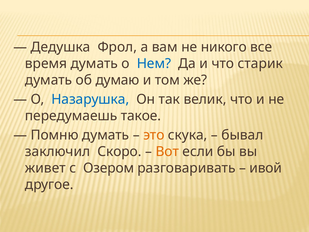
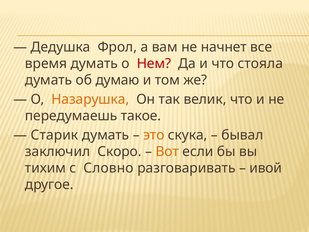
никого: никого -> начнет (224, 47)
Нем colour: blue -> red (154, 63)
старик: старик -> стояла (260, 63)
Назарушка colour: blue -> orange (90, 99)
Помню: Помню -> Старик (54, 135)
живет: живет -> тихим (45, 168)
Озером: Озером -> Словно (108, 168)
